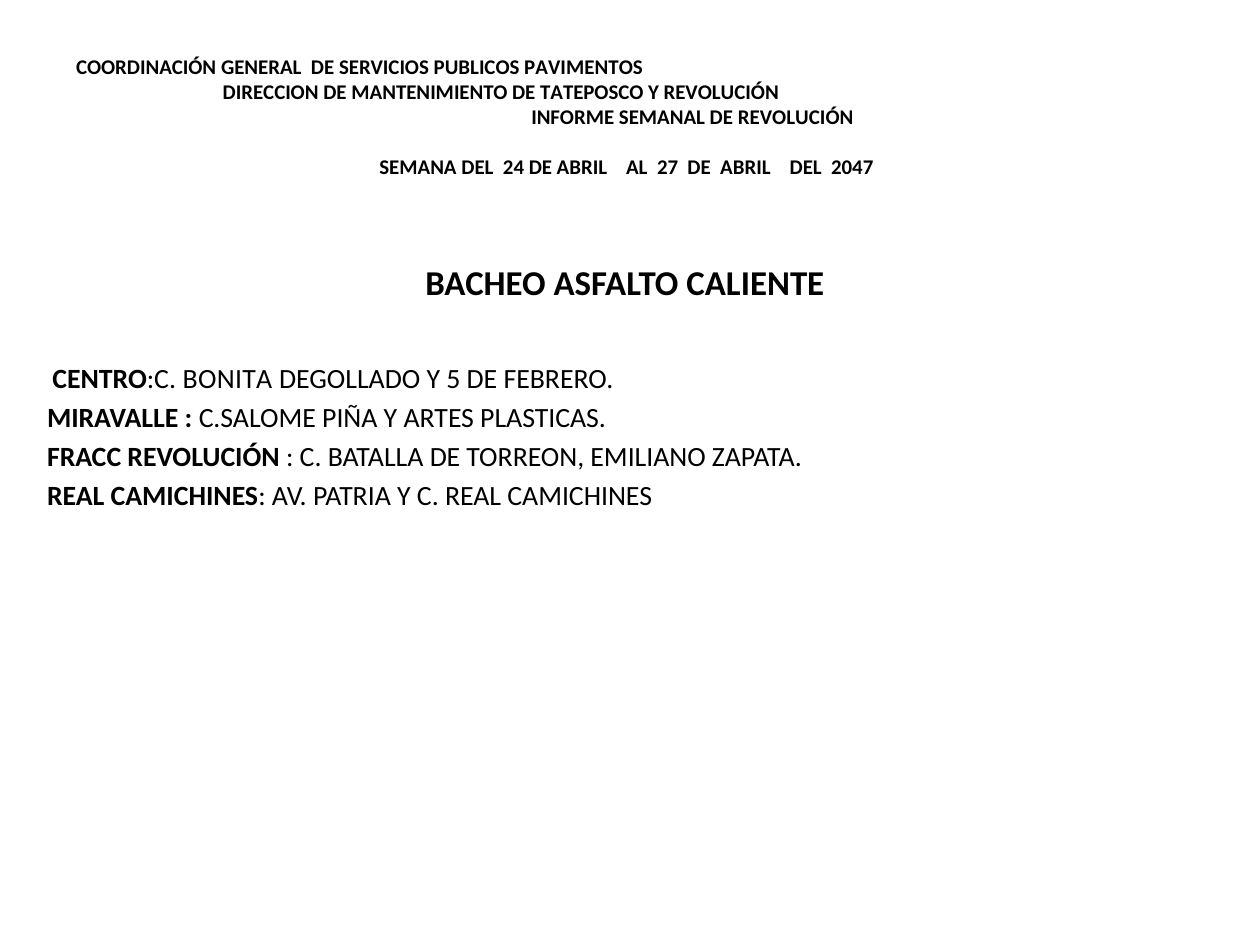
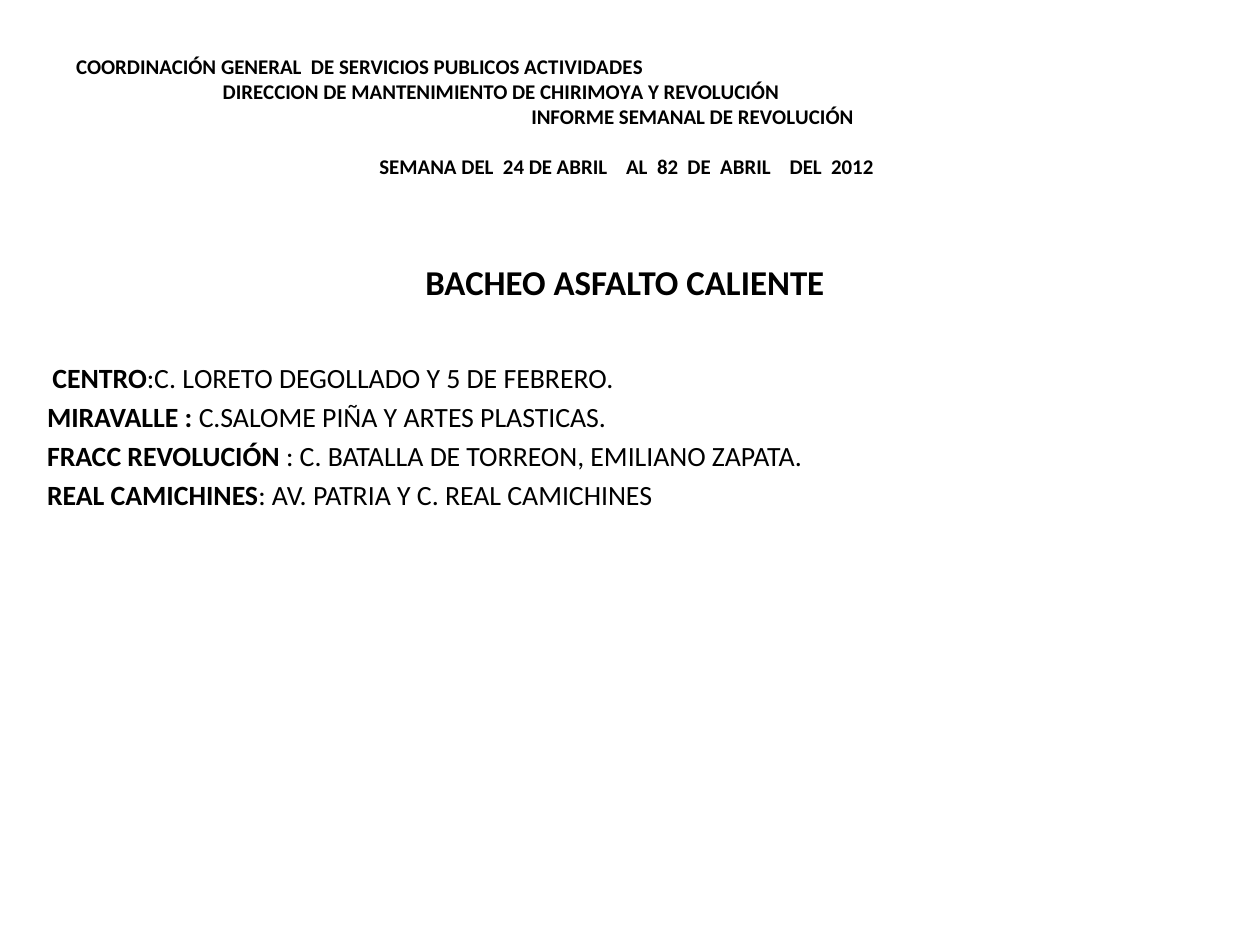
PAVIMENTOS: PAVIMENTOS -> ACTIVIDADES (583, 67)
TATEPOSCO: TATEPOSCO -> CHIRIMOYA (592, 92)
27: 27 -> 82 (668, 168)
2047: 2047 -> 2012 (852, 168)
BONITA: BONITA -> LORETO (228, 379)
